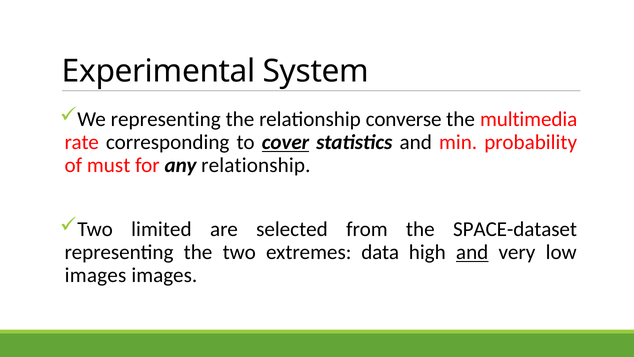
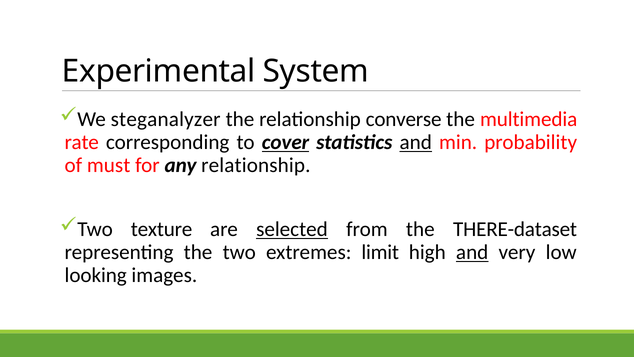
We representing: representing -> steganalyzer (166, 119)
and underline: none -> present (416, 142)
limited: limited -> texture (162, 229)
selected underline: none -> present (292, 229)
SPACE-dataset: SPACE-dataset -> THERE-dataset (515, 229)
data: data -> limit (380, 252)
images: images -> looking (96, 275)
